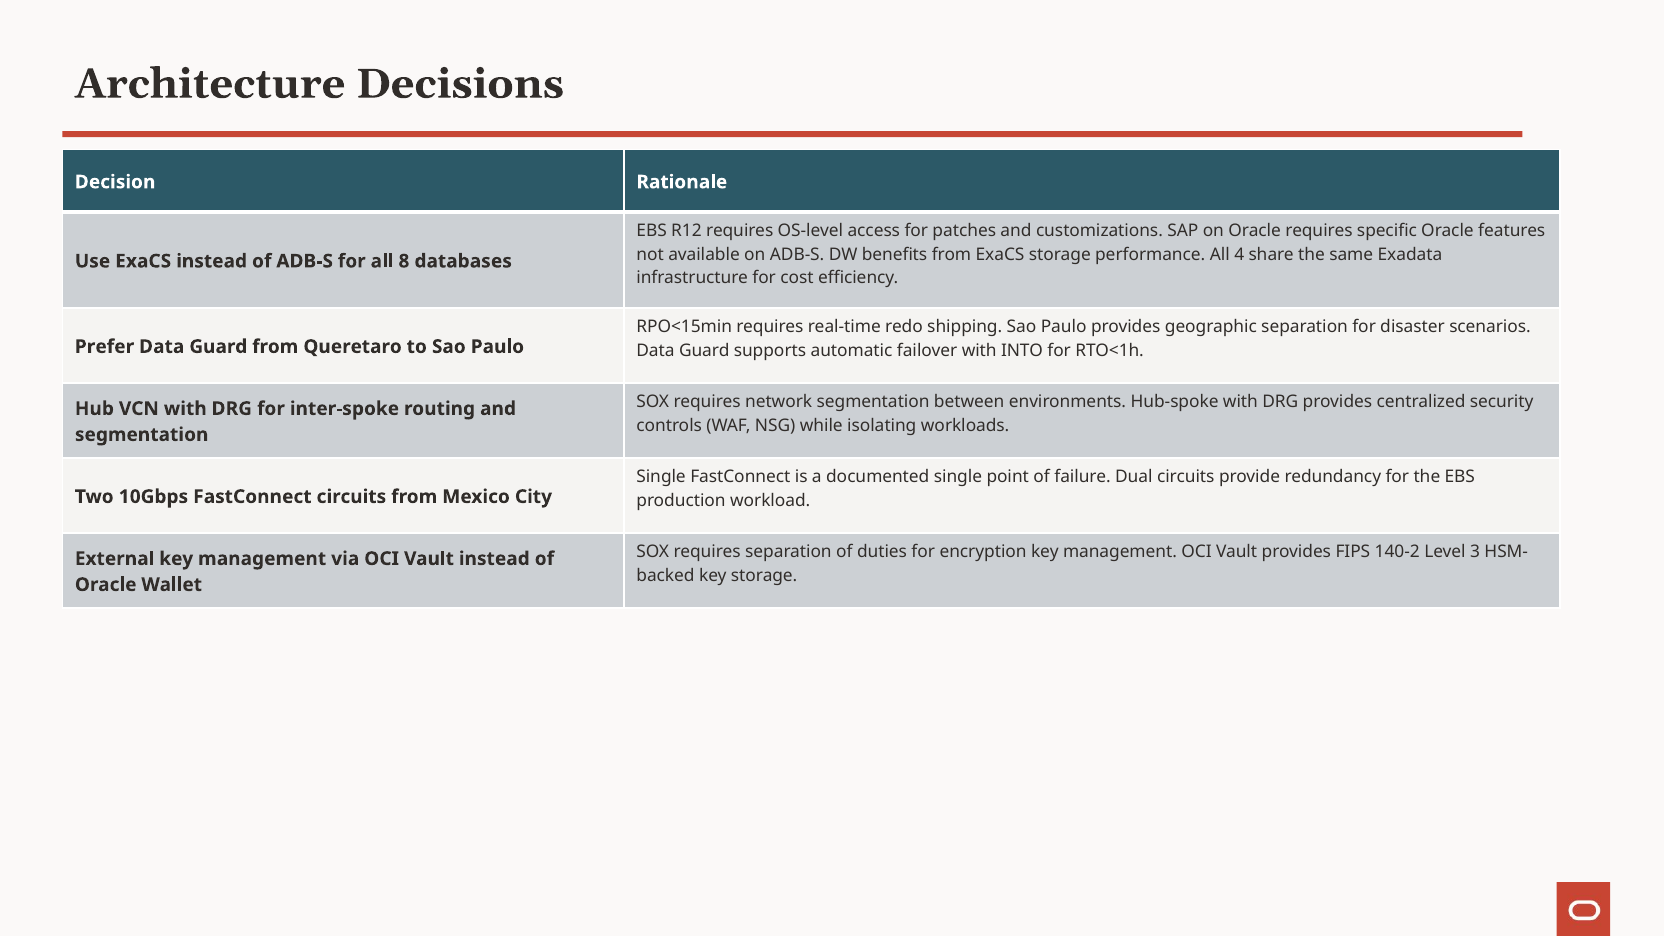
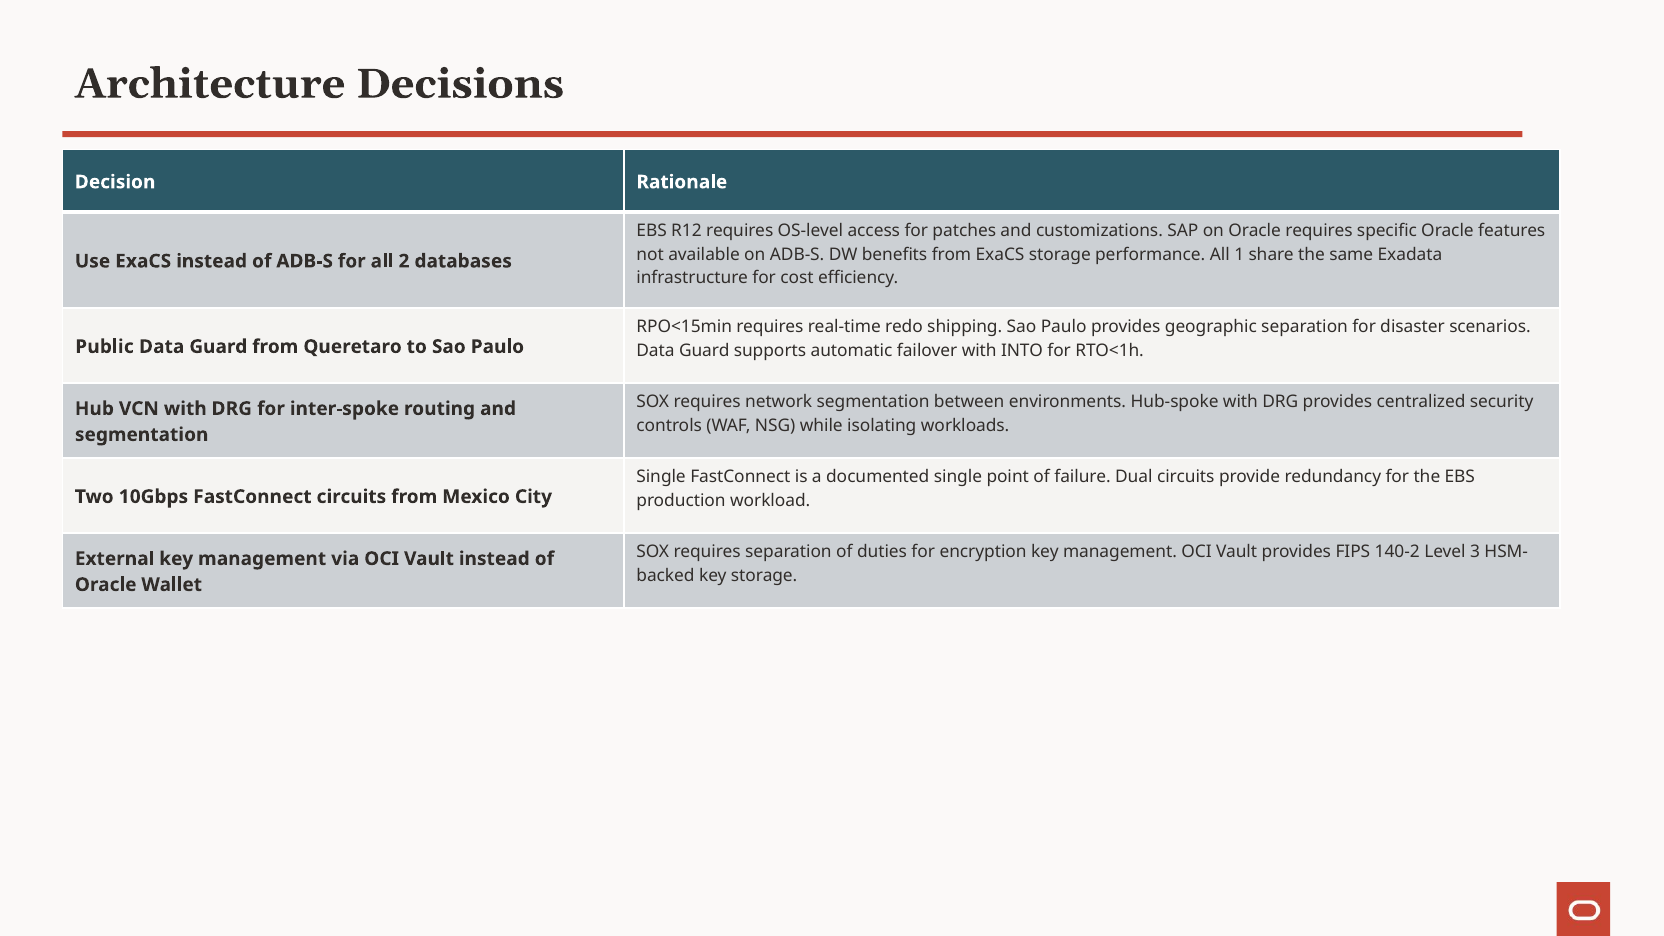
4: 4 -> 1 (1239, 255)
8: 8 -> 2 (404, 261)
Prefer: Prefer -> Public (104, 347)
